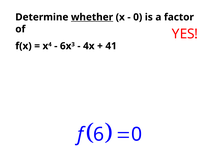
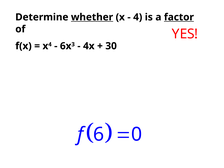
0: 0 -> 4 (138, 17)
factor underline: none -> present (179, 17)
41: 41 -> 30 (111, 46)
